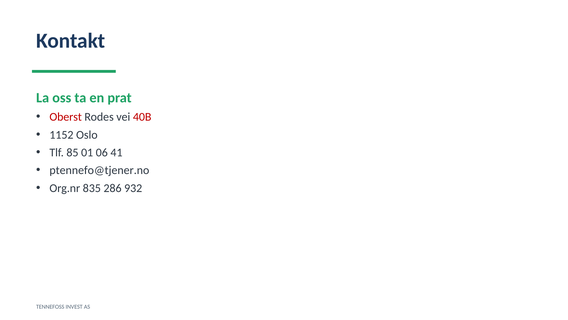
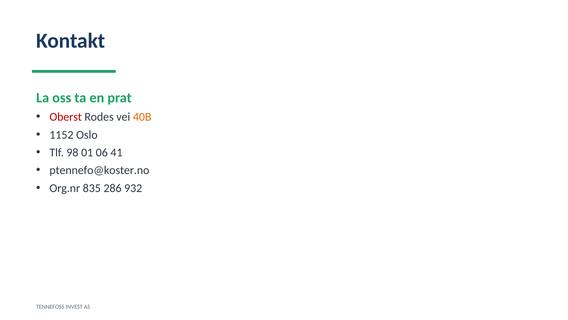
40B colour: red -> orange (142, 117)
85: 85 -> 98 (72, 152)
ptennefo@tjener.no: ptennefo@tjener.no -> ptennefo@koster.no (99, 170)
